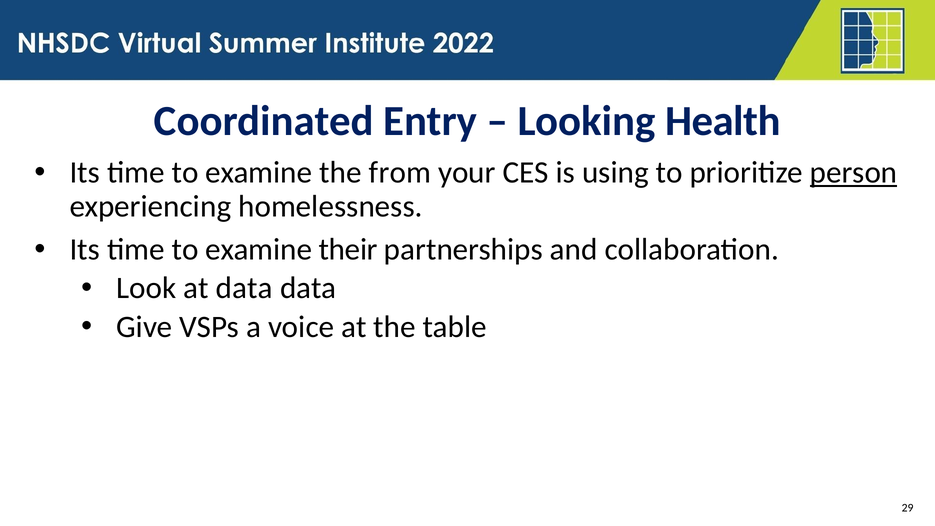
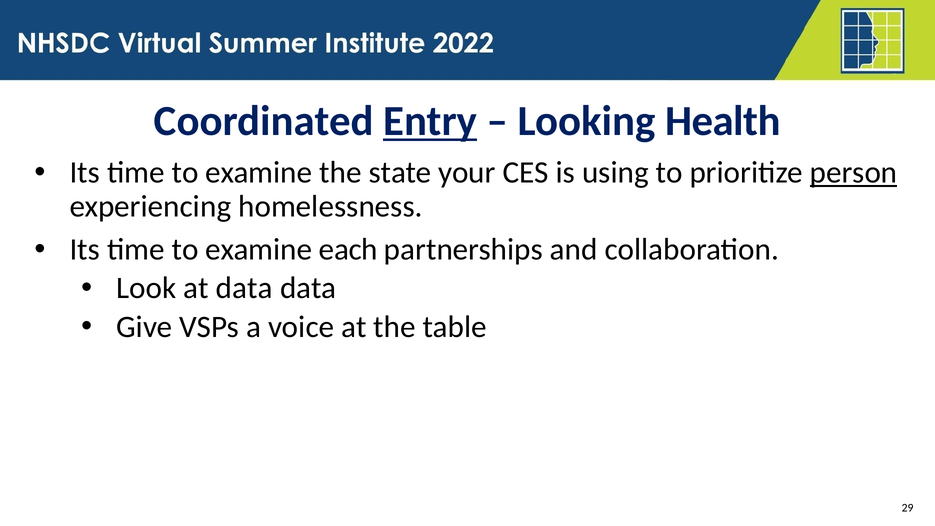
Entry underline: none -> present (430, 121)
from: from -> state (400, 173)
their: their -> each (348, 250)
